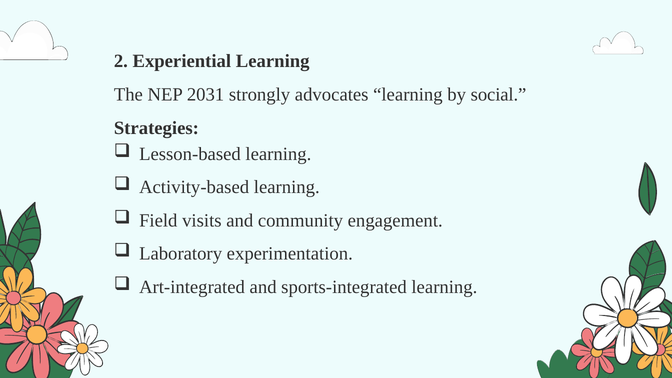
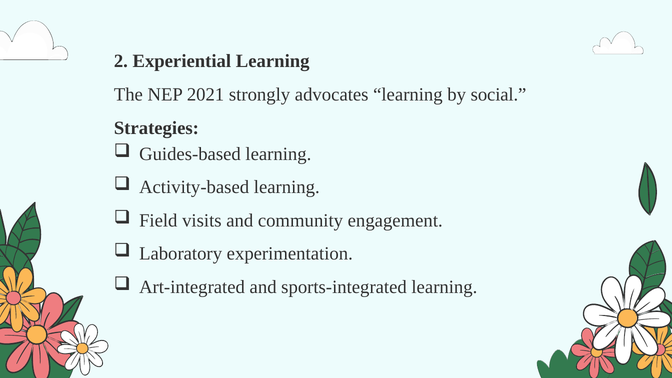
2031: 2031 -> 2021 (206, 95)
Lesson-based: Lesson-based -> Guides-based (190, 154)
